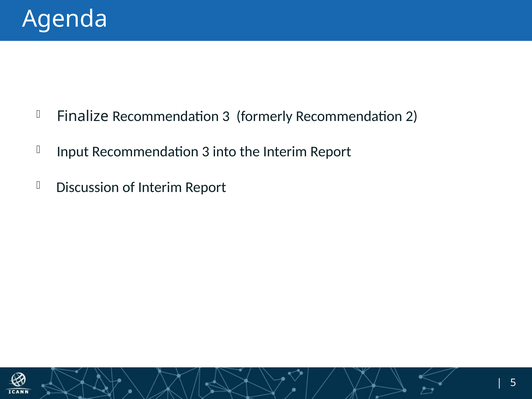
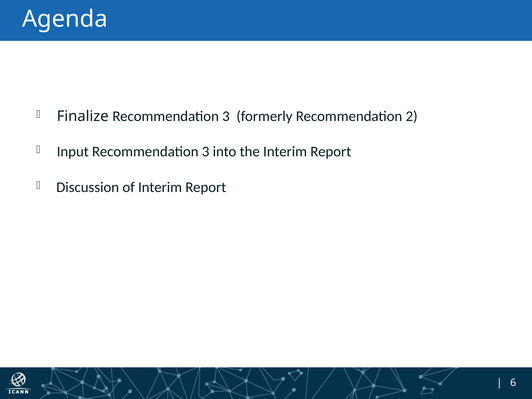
5: 5 -> 6 (513, 383)
